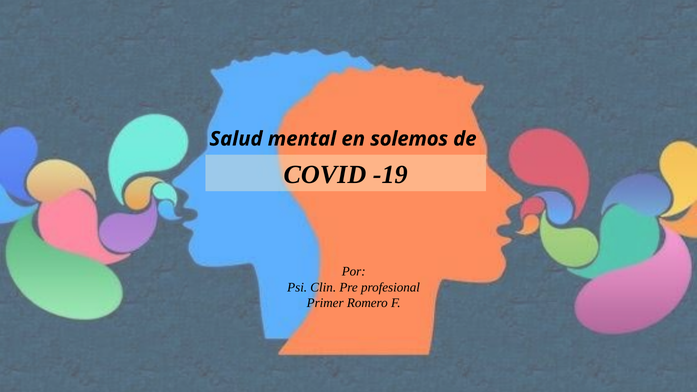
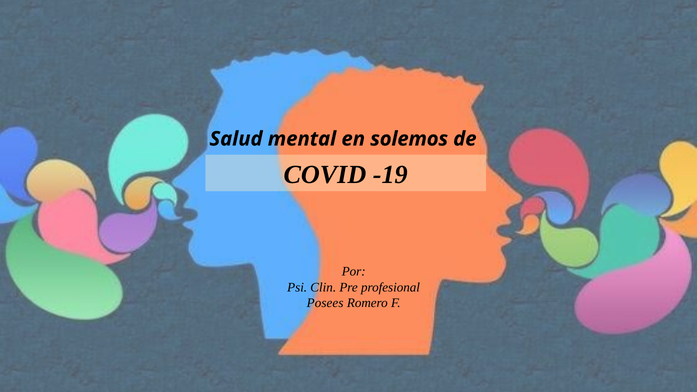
Primer: Primer -> Posees (325, 303)
